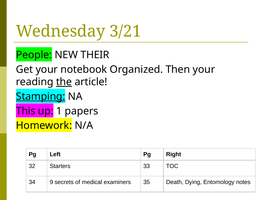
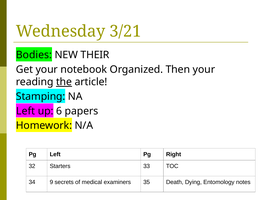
People: People -> Bodies (34, 55)
Stamping underline: present -> none (41, 96)
This: This -> Left (26, 111)
1: 1 -> 6 (59, 111)
